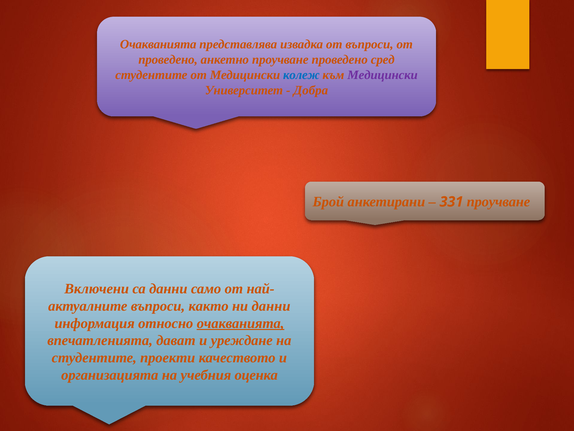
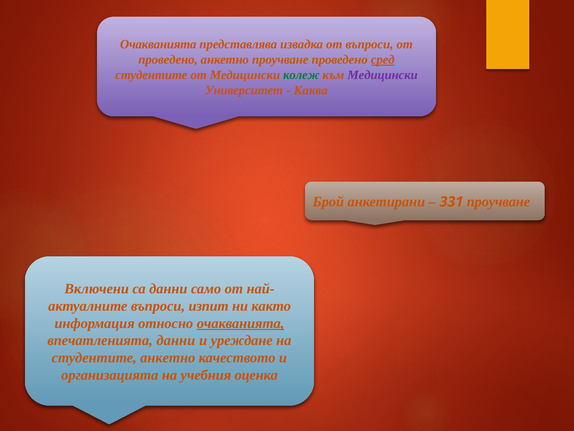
сред underline: none -> present (383, 60)
колеж colour: blue -> green (301, 75)
Добра: Добра -> Каква (311, 90)
както: както -> изпит (209, 306)
ни данни: данни -> както (271, 306)
впечатленията дават: дават -> данни (176, 340)
студентите проекти: проекти -> анкетно (168, 357)
